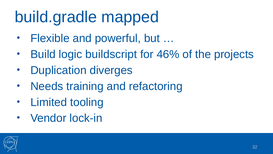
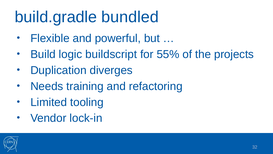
mapped: mapped -> bundled (130, 17)
46%: 46% -> 55% (168, 54)
